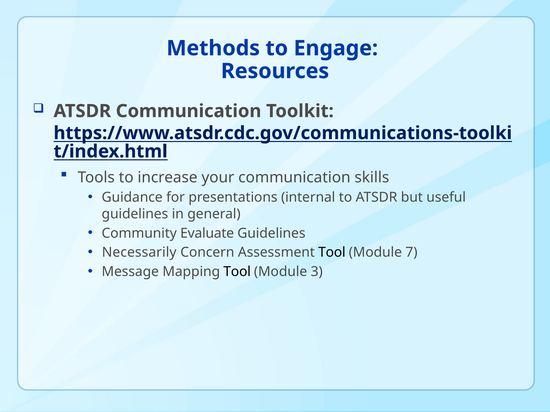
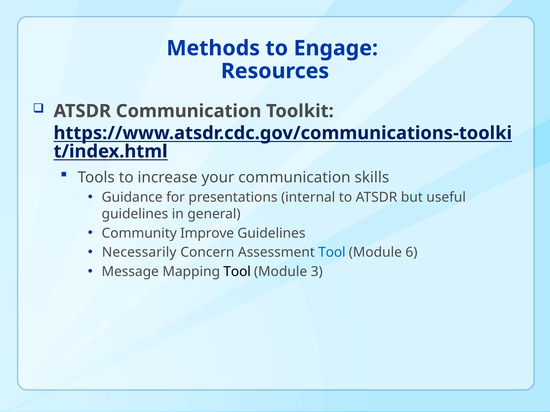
Evaluate: Evaluate -> Improve (207, 233)
Tool colour: black -> blue (332, 253)
7: 7 -> 6 (411, 253)
